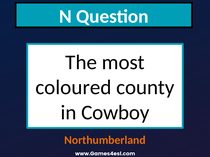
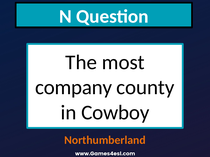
coloured: coloured -> company (74, 88)
